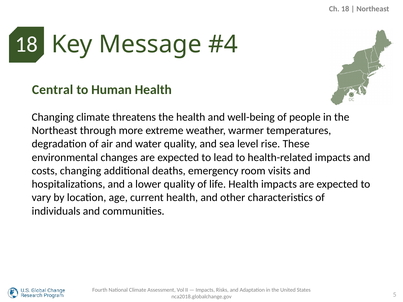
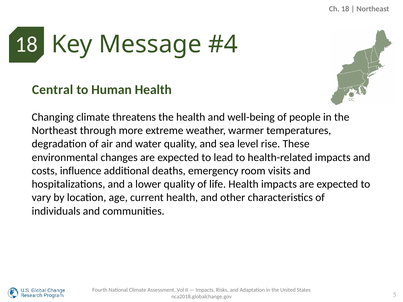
costs changing: changing -> influence (81, 171)
